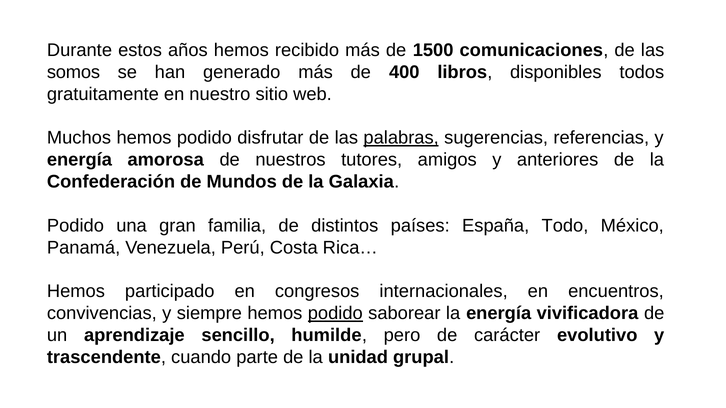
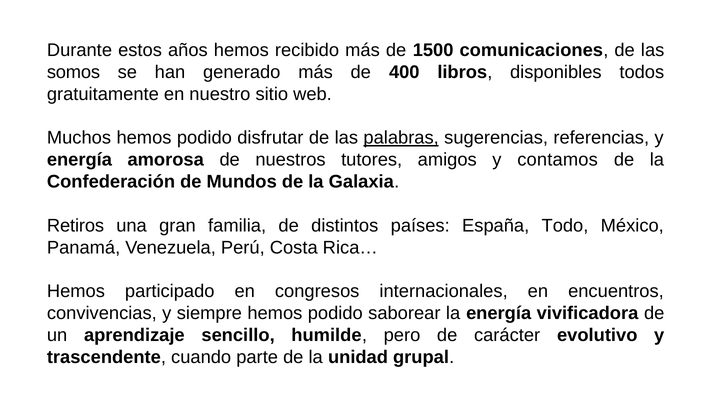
anteriores: anteriores -> contamos (558, 160)
Podido: Podido -> Retiros (76, 226)
podido underline: present -> none (335, 314)
